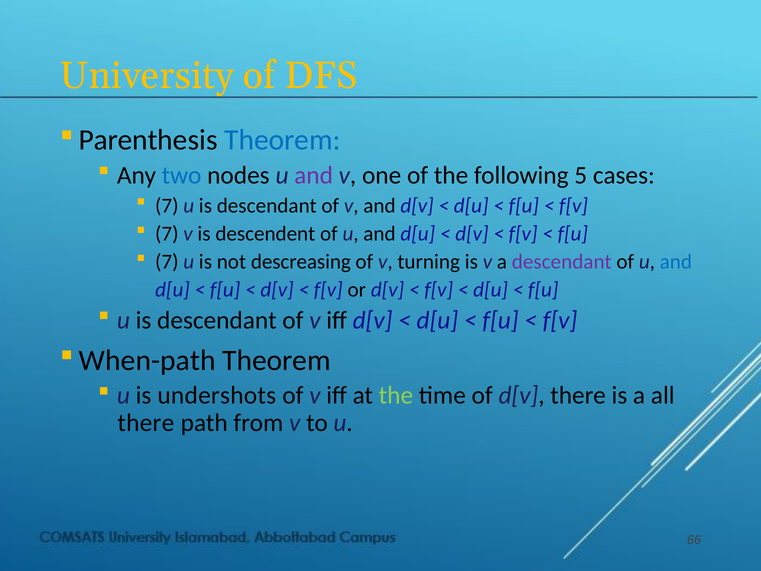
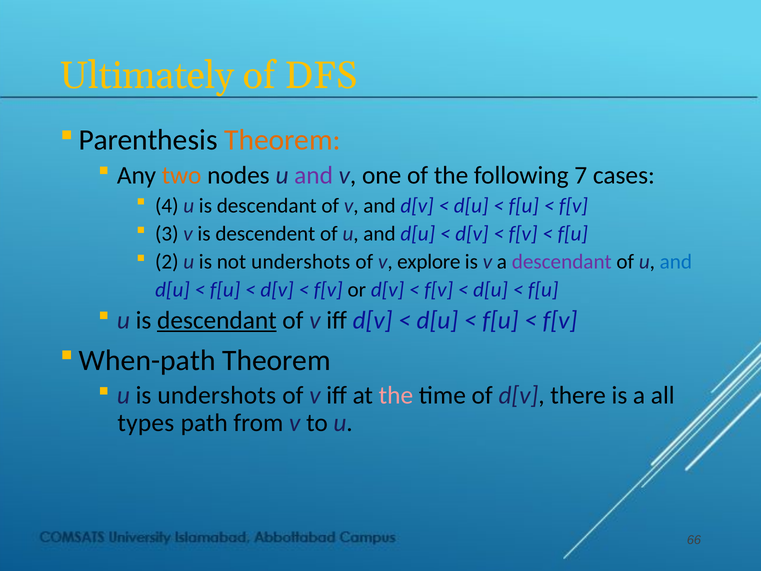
University: University -> Ultimately (147, 76)
Theorem colour: blue -> orange (282, 140)
two colour: blue -> orange (182, 175)
5: 5 -> 7 (581, 175)
7: 7 -> 4 (167, 206)
7: 7 -> 3 (167, 234)
7: 7 -> 2 (167, 262)
not descreasing: descreasing -> undershots (301, 262)
turning: turning -> explore (429, 262)
descendant underline: none -> present (217, 320)
the colour: light green -> pink (396, 395)
there: there -> types (146, 423)
